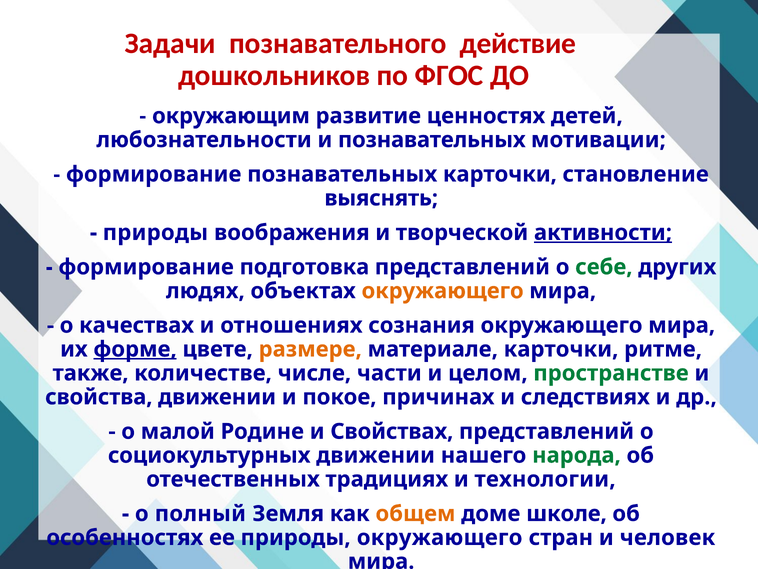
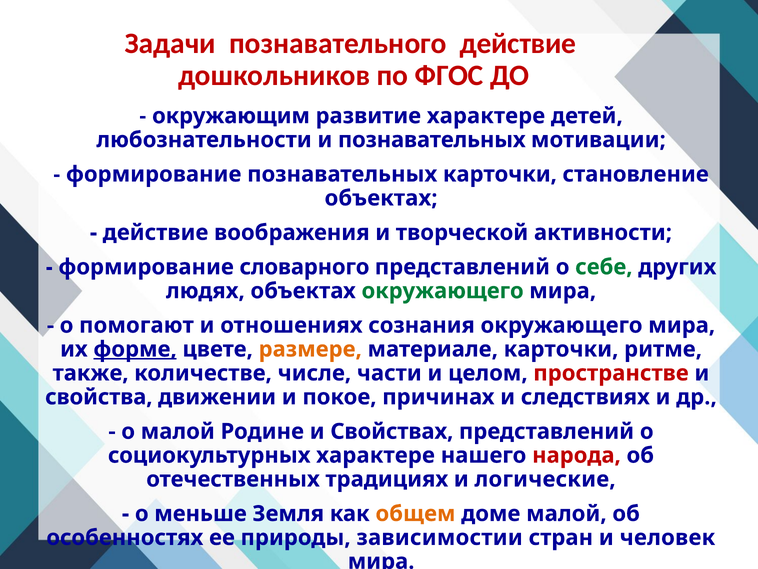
развитие ценностях: ценностях -> характере (486, 116)
выяснять: выяснять -> объектах (381, 198)
природы: природы -> действие (156, 232)
активности underline: present -> none (603, 232)
подготовка: подготовка -> словарного (304, 267)
окружающего colour: orange -> green (443, 291)
качествах: качествах -> помогают (136, 325)
пространстве colour: green -> red (611, 373)
социокультурных движении: движении -> характере (376, 455)
народа colour: green -> red (576, 455)
технологии: технологии -> логические (545, 479)
полный: полный -> меньше (201, 513)
доме школе: школе -> малой (566, 513)
природы окружающего: окружающего -> зависимостии (440, 537)
